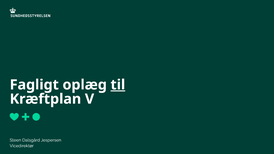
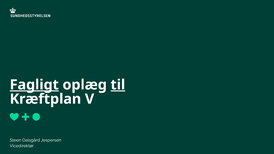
Fagligt underline: none -> present (34, 85)
